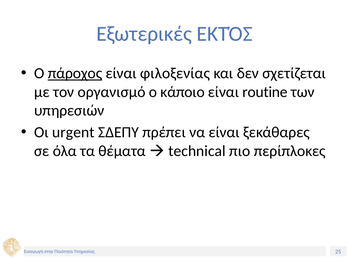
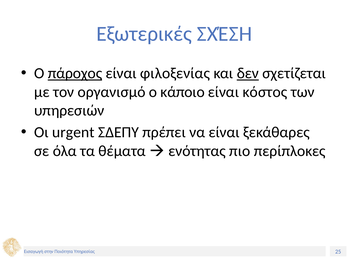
ΕΚΤΌΣ: ΕΚΤΌΣ -> ΣΧΈΣΗ (225, 34)
δεν underline: none -> present (248, 73)
routine: routine -> κόστος (265, 92)
technical: technical -> ενότητας (197, 151)
